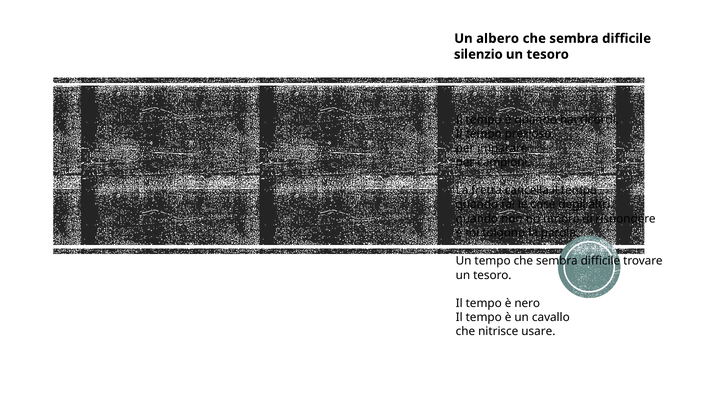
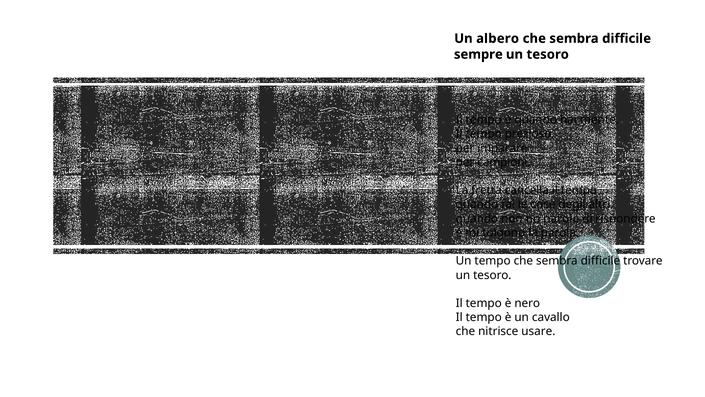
silenzio: silenzio -> sempre (478, 54)
ricordi: ricordi -> mente (599, 120)
imparare underline: present -> none (502, 148)
umore: umore -> parole (561, 218)
